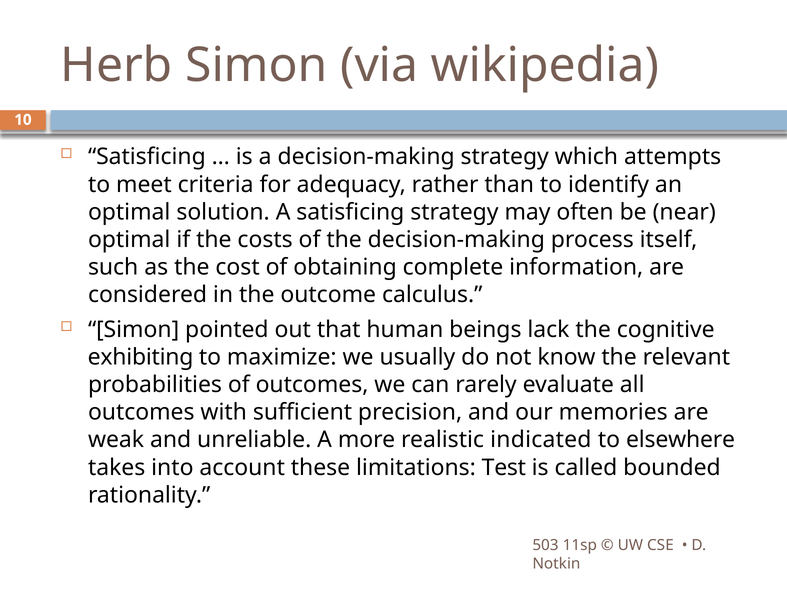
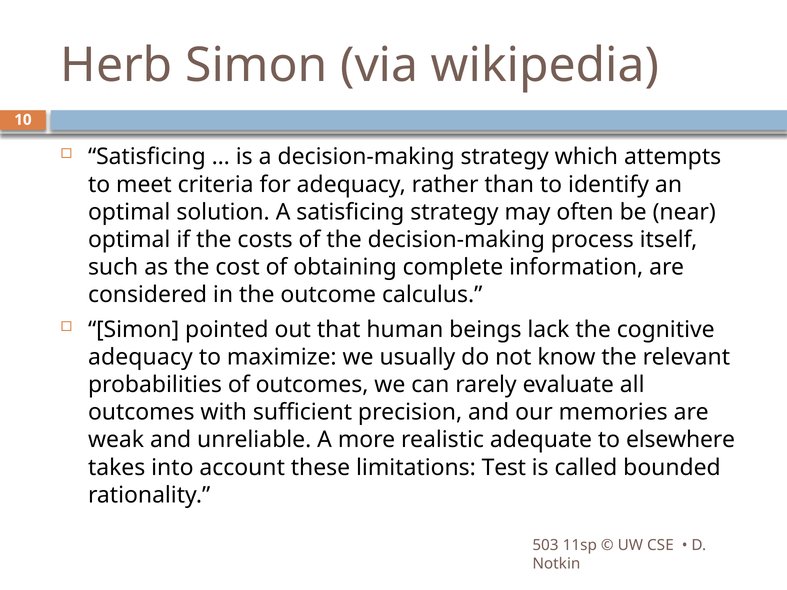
exhibiting: exhibiting -> adequacy (140, 357)
indicated: indicated -> adequate (541, 440)
